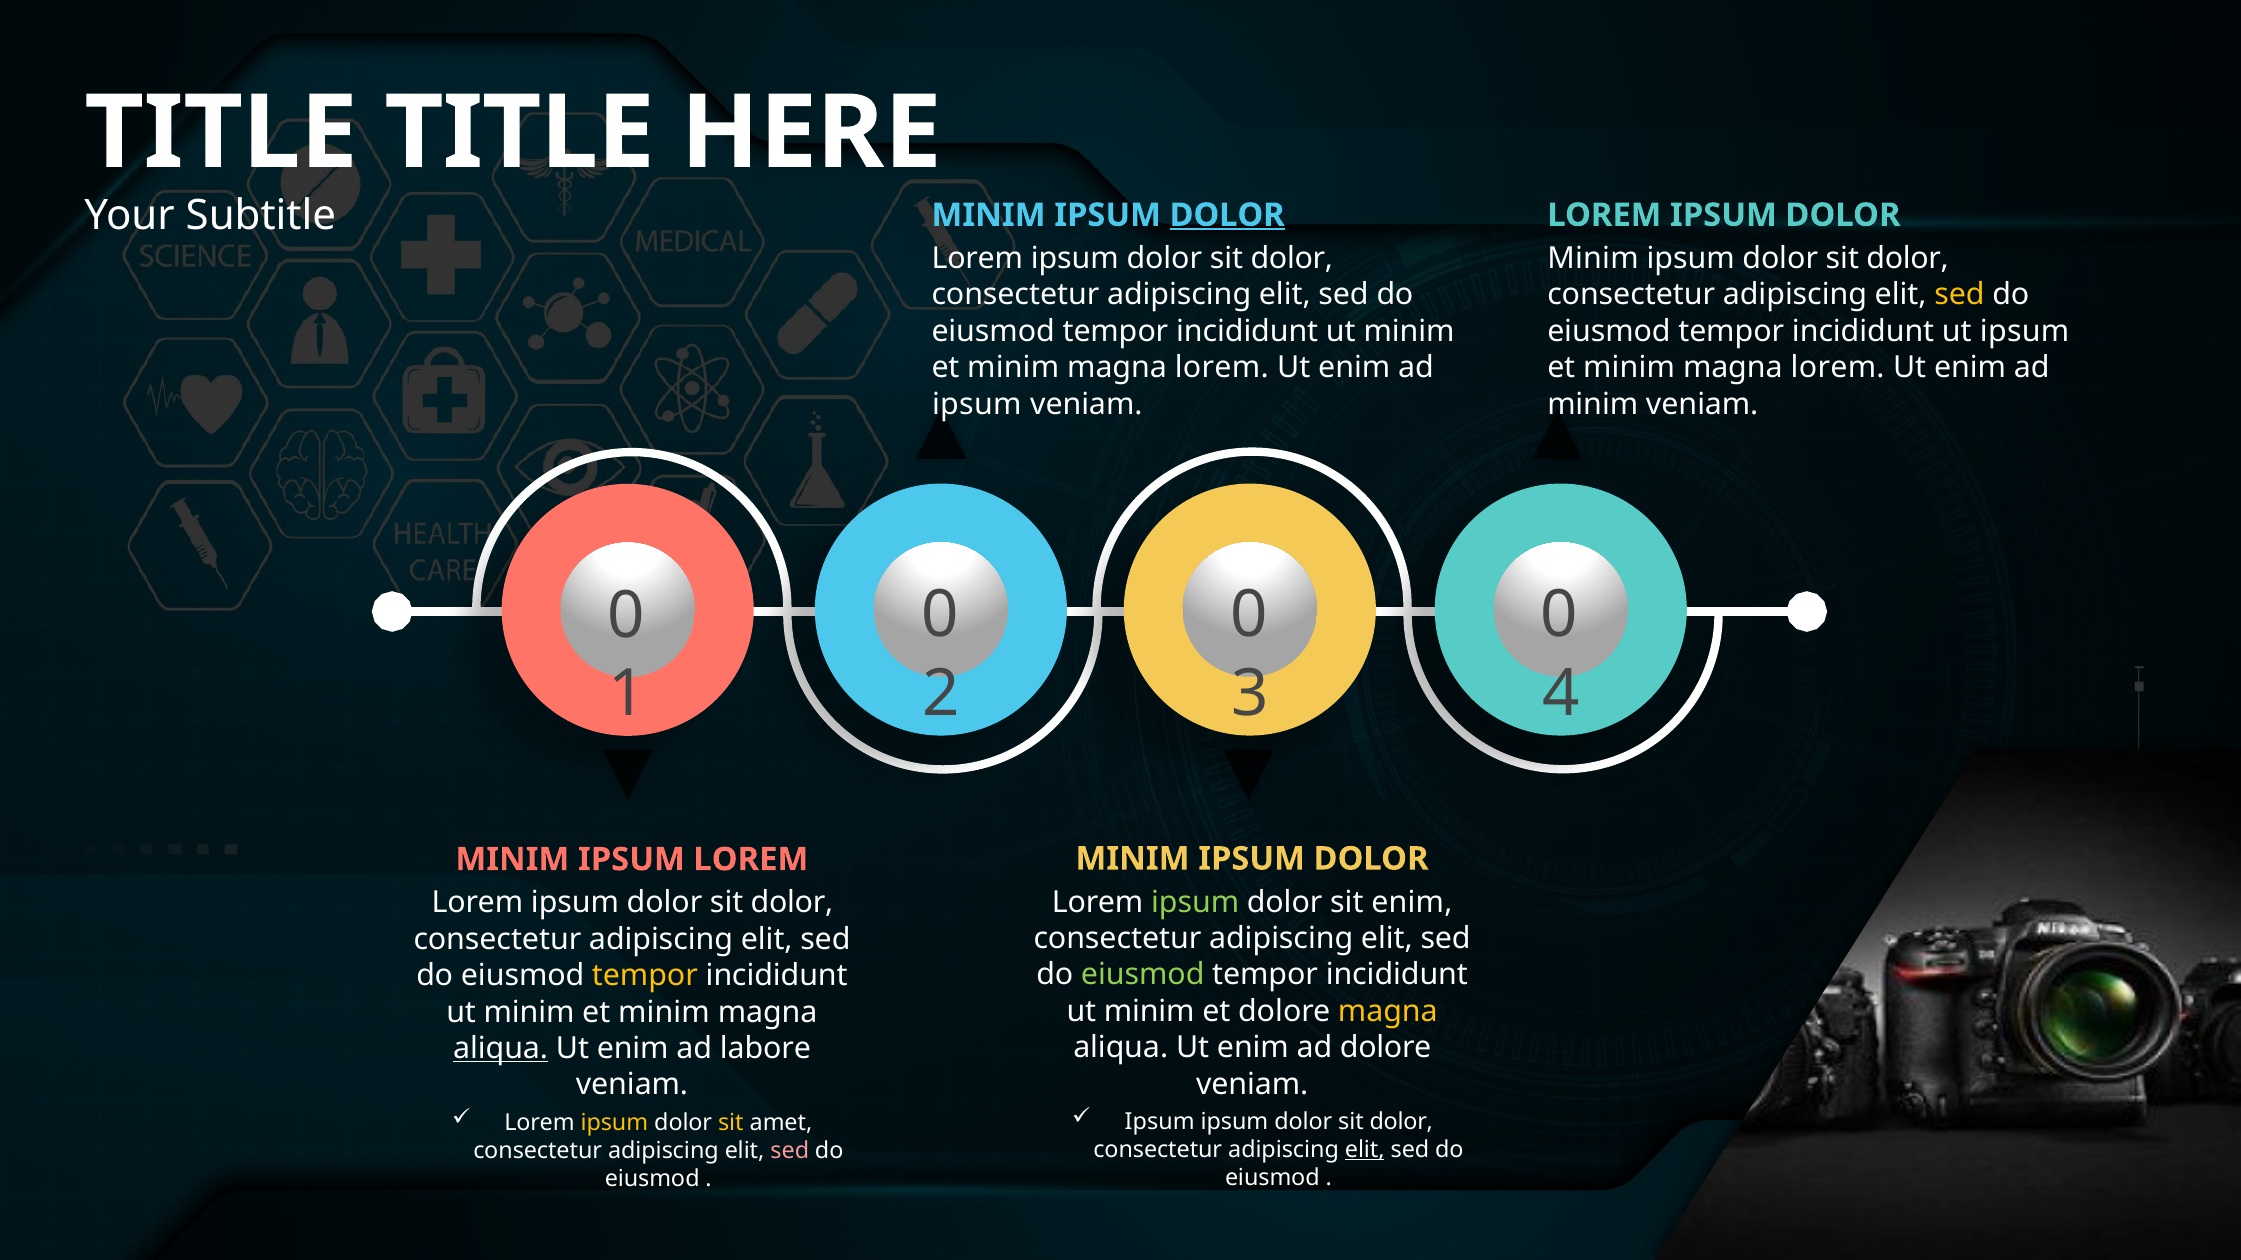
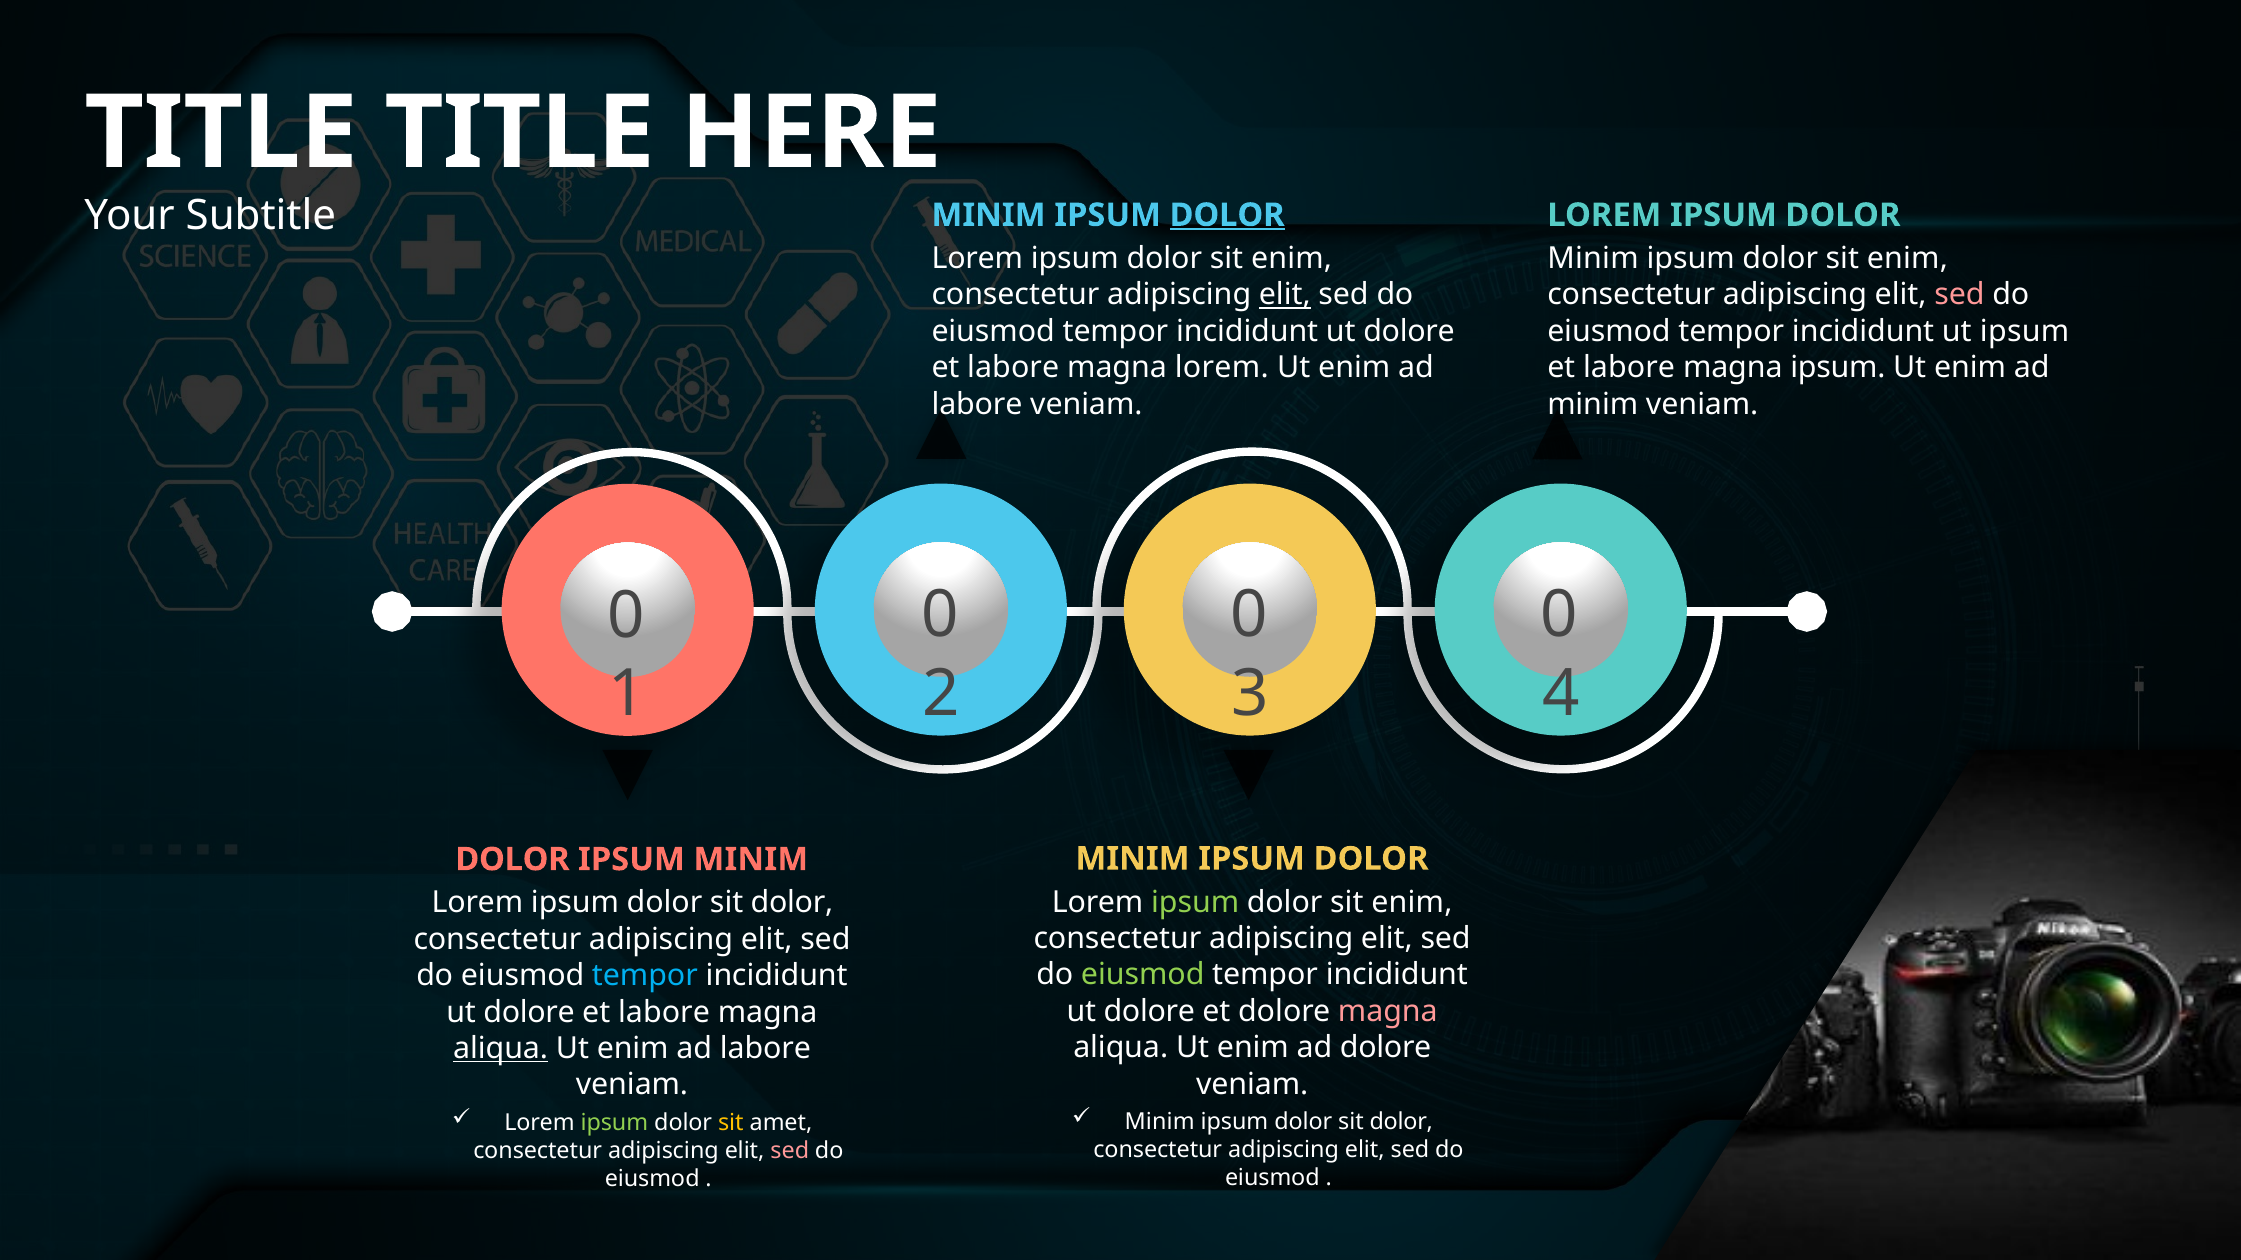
dolor: dolor -> enim (1292, 258)
dolor: dolor -> enim (1907, 258)
elit underline: none -> present (1285, 295)
sed colour: yellow -> pink (1959, 295)
minim: minim -> dolore (1409, 331)
minim: minim -> labore (1013, 368)
minim: minim -> labore (1629, 368)
lorem: lorem -> ipsum (1838, 368)
ipsum: ipsum -> labore (977, 404)
MINIM: MINIM -> DOLOR (513, 860)
IPSUM LOREM: LOREM -> MINIM (751, 860)
tempor colour: yellow -> light blue (645, 976)
minim: minim -> dolore (1149, 1012)
magna colour: yellow -> pink (1388, 1012)
minim: minim -> dolore (529, 1013)
minim: minim -> labore (664, 1013)
Ipsum: Ipsum -> Minim (1160, 1122)
ipsum colour: yellow -> light green (614, 1123)
elit underline: present -> none (1365, 1150)
